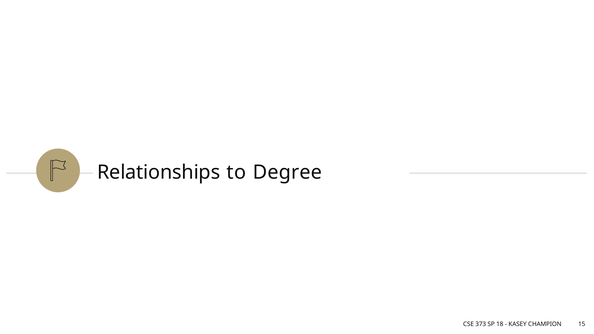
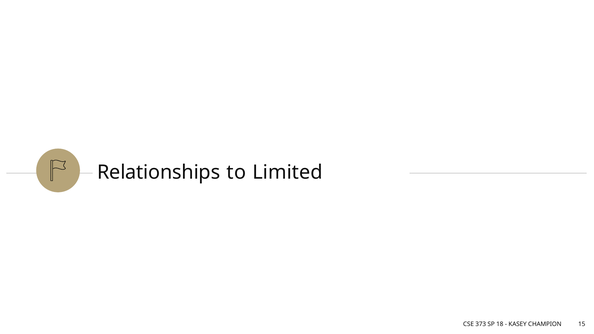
Degree: Degree -> Limited (288, 172)
